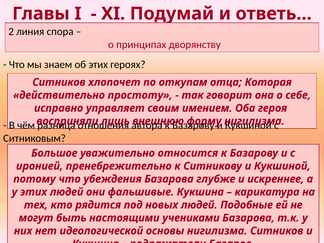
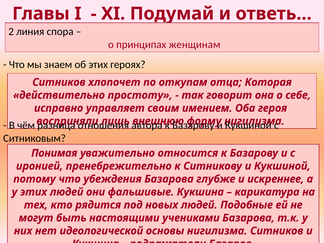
дворянству: дворянству -> женщинам (195, 45)
Большое: Большое -> Понимая (54, 153)
